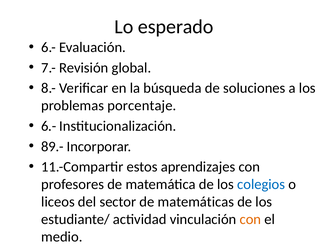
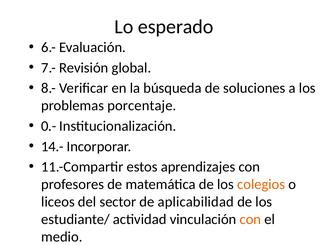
6.-: 6.- -> 0.- (49, 126)
89.-: 89.- -> 14.- (52, 146)
colegios colour: blue -> orange (261, 184)
matemáticas: matemáticas -> aplicabilidad (196, 202)
